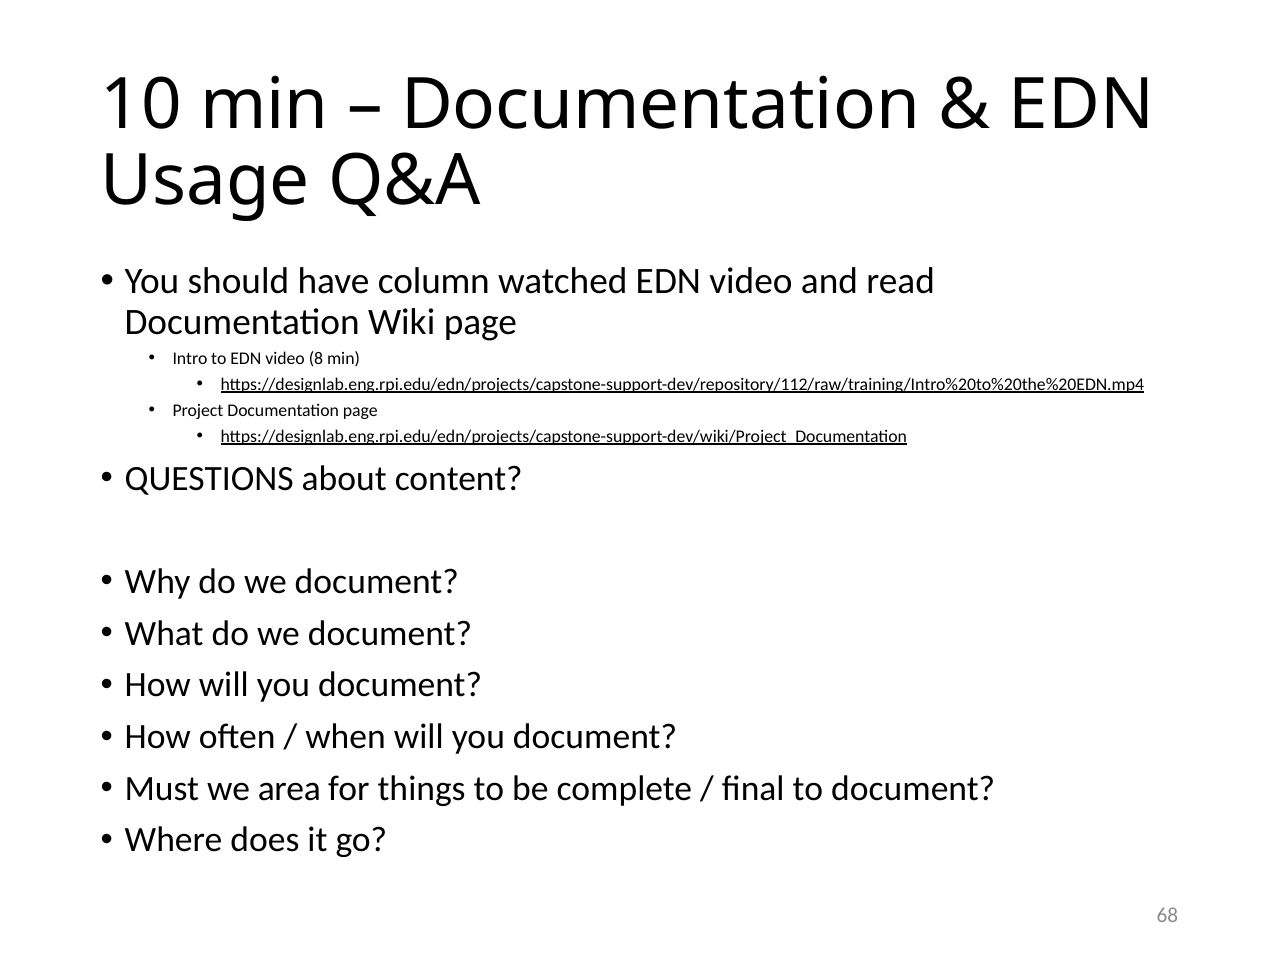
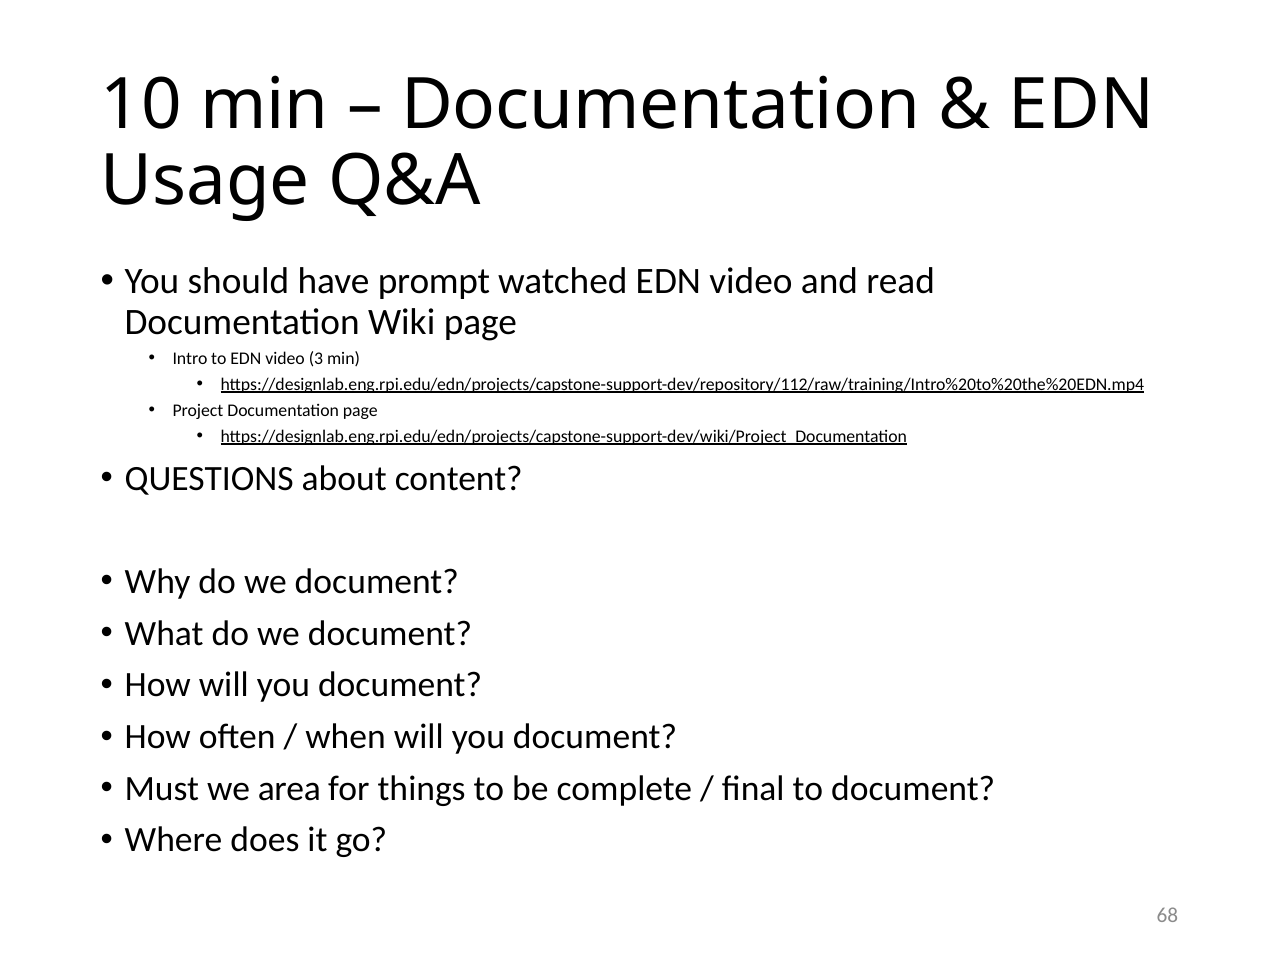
column: column -> prompt (434, 282)
8: 8 -> 3 (316, 358)
